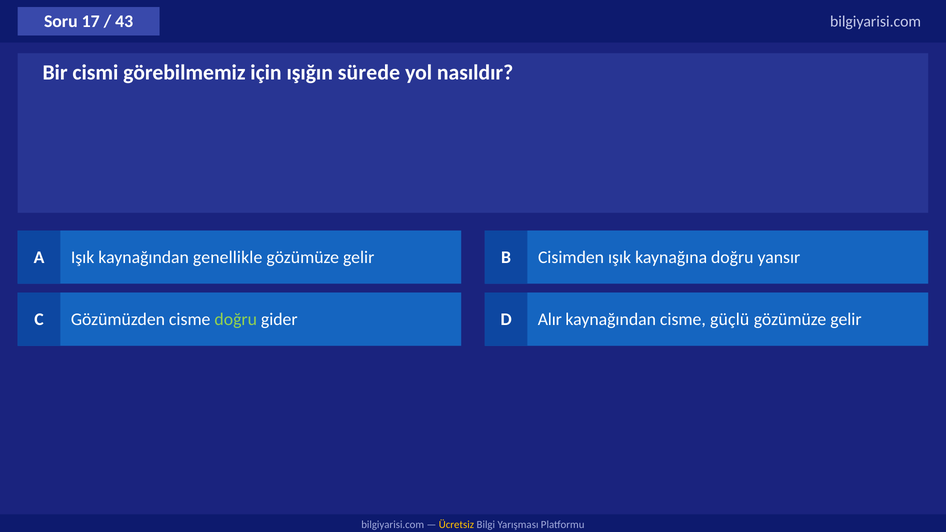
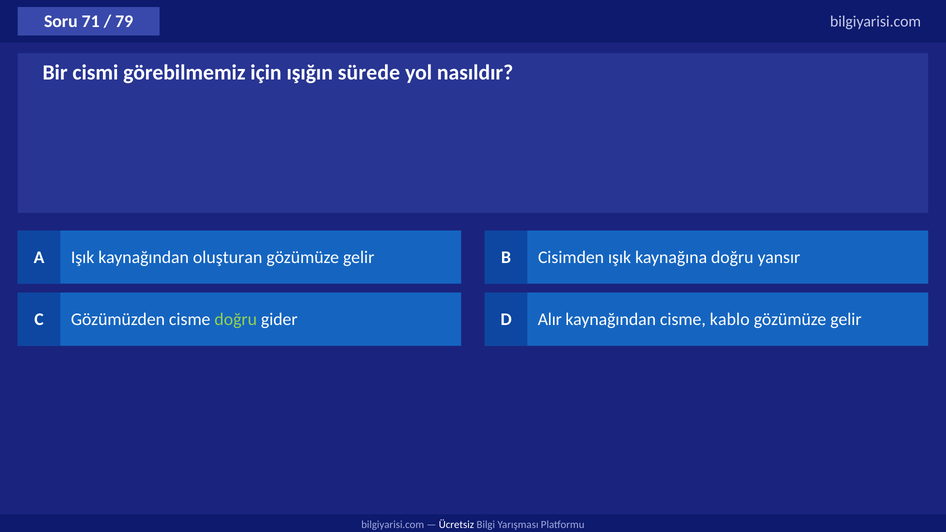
17: 17 -> 71 (91, 22)
43: 43 -> 79 (124, 22)
genellikle: genellikle -> oluşturan (228, 257)
güçlü: güçlü -> kablo (730, 319)
Ücretsiz colour: yellow -> white (456, 525)
